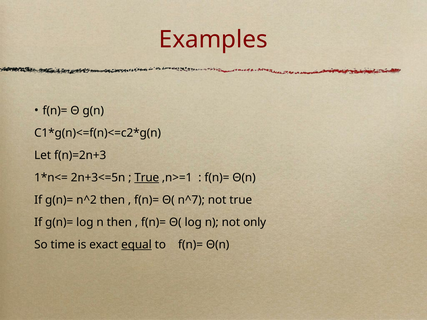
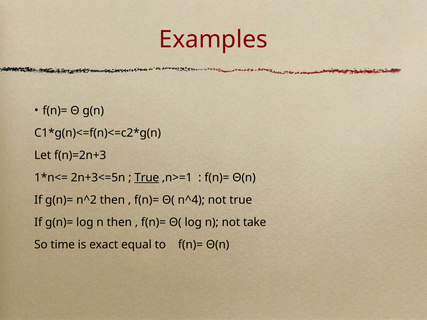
n^7: n^7 -> n^4 (191, 200)
only: only -> take (255, 222)
equal underline: present -> none (136, 245)
